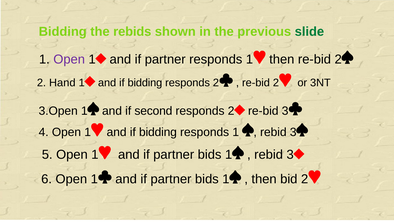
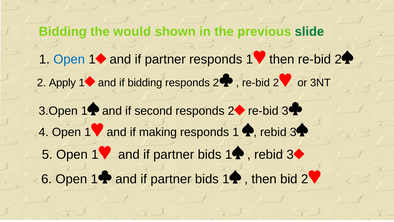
rebids: rebids -> would (132, 32)
Open colour: purple -> blue (69, 59)
Hand: Hand -> Apply (62, 83)
bidding: bidding -> making (158, 132)
